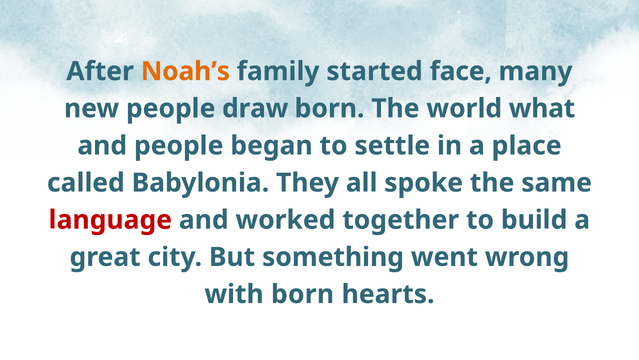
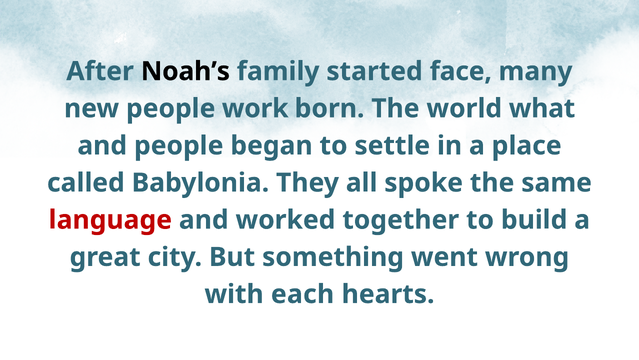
Noah’s colour: orange -> black (185, 71)
draw: draw -> work (255, 108)
with born: born -> each (303, 294)
